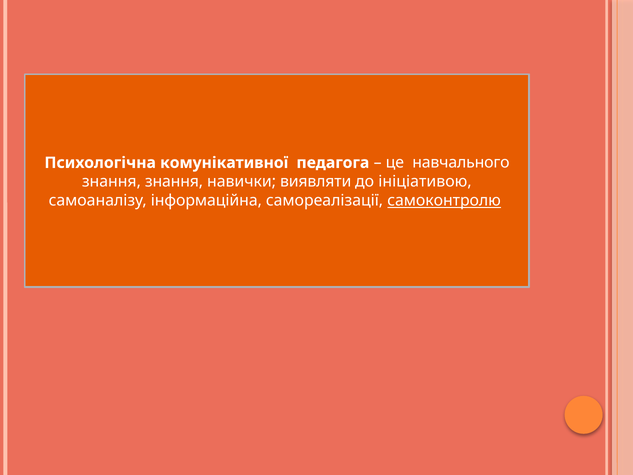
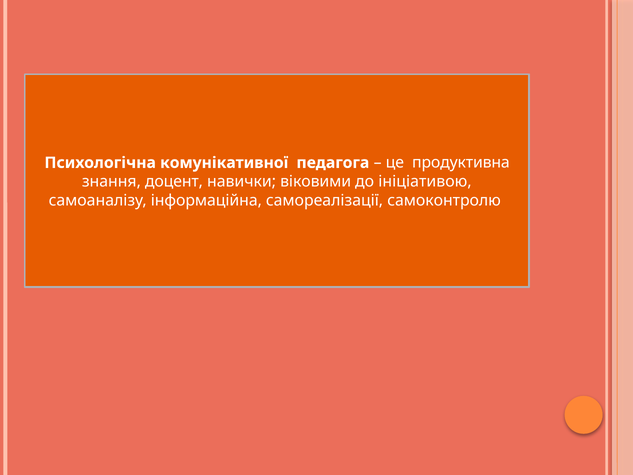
навчального: навчального -> продуктивна (461, 163)
знання знання: знання -> доцент (174, 182)
виявляти: виявляти -> віковими (316, 182)
самоконтролю underline: present -> none (444, 201)
